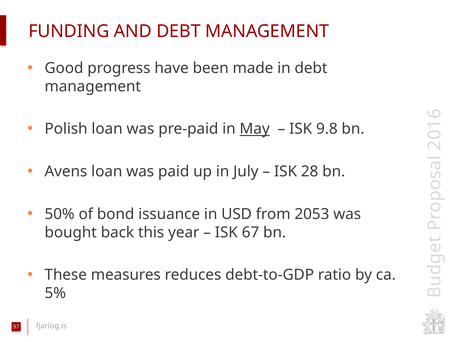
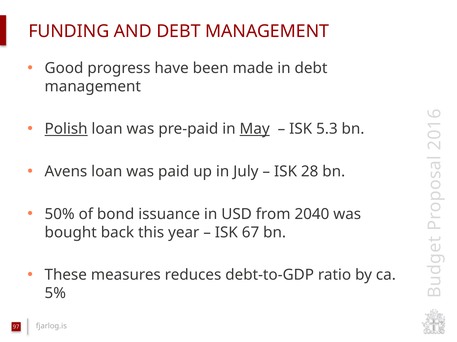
Polish underline: none -> present (66, 129)
9.8: 9.8 -> 5.3 (327, 129)
2053: 2053 -> 2040 (312, 215)
